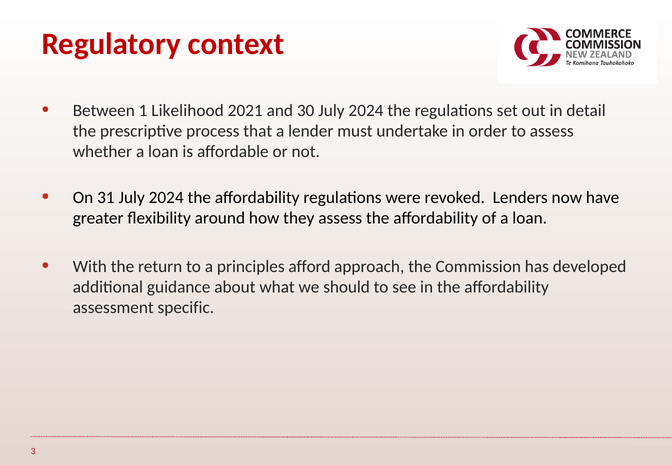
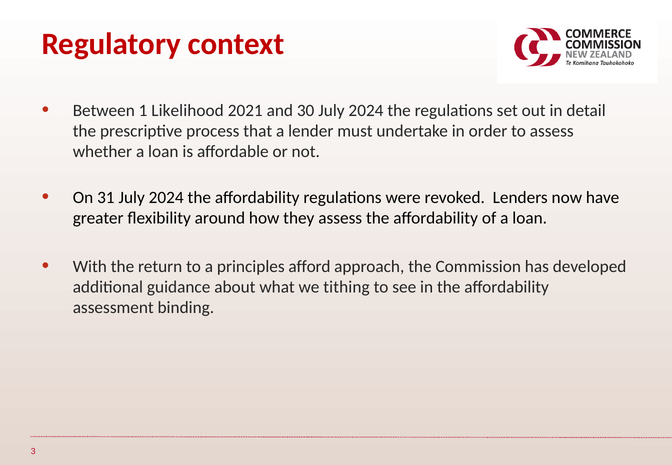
should: should -> tithing (346, 287)
specific: specific -> binding (186, 308)
